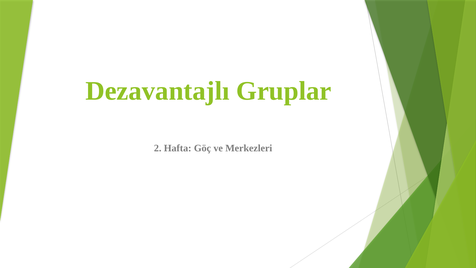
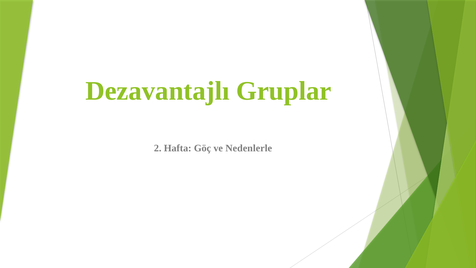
Merkezleri: Merkezleri -> Nedenlerle (249, 148)
